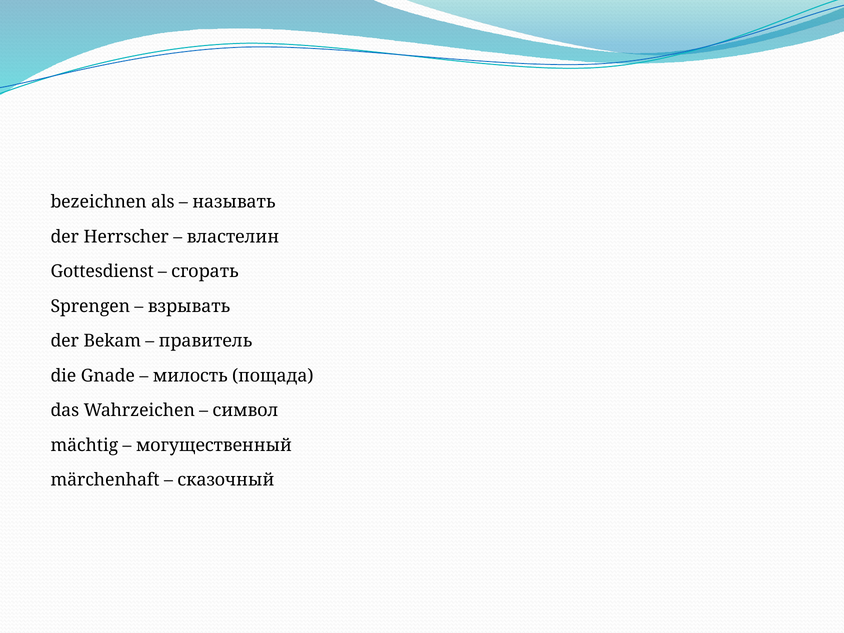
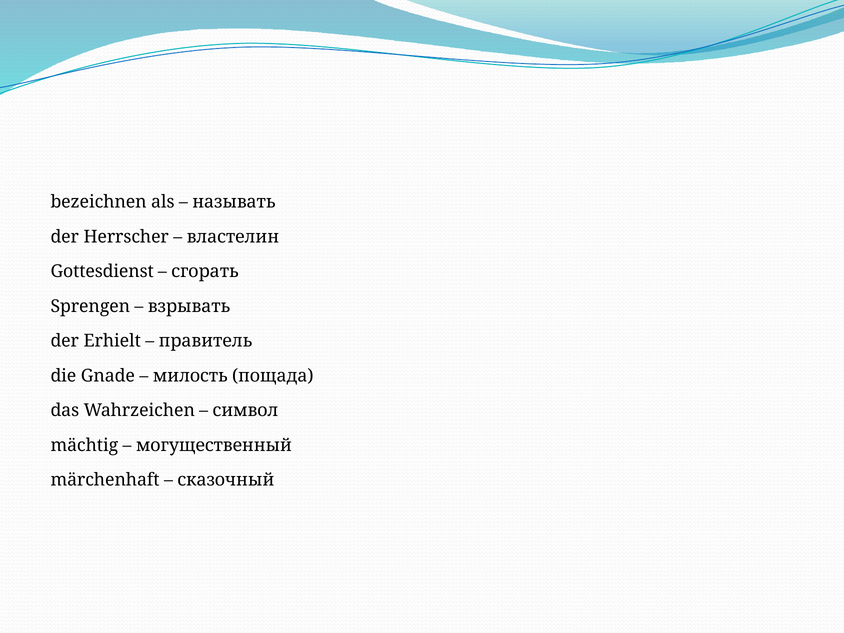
Bekam: Bekam -> Erhielt (112, 341)
